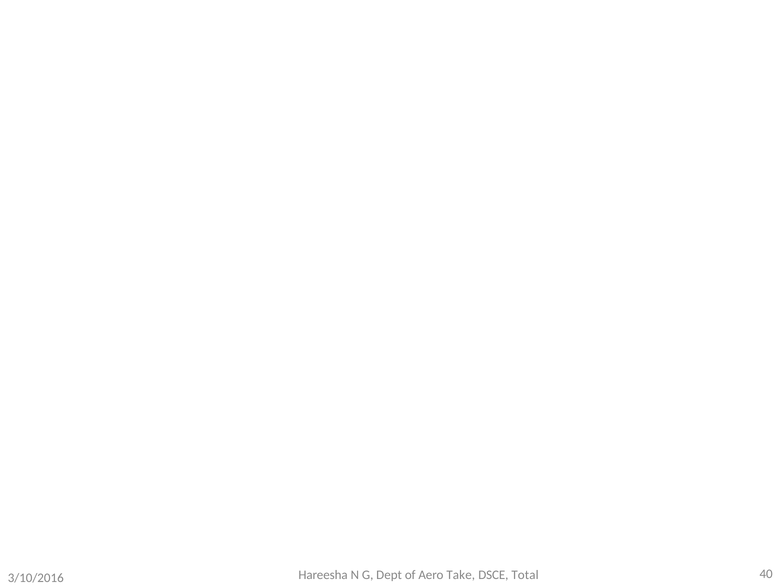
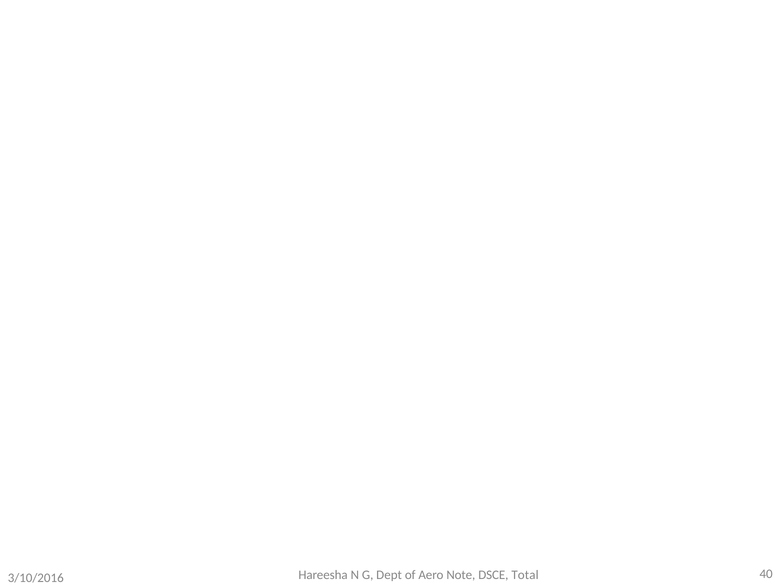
Take: Take -> Note (461, 576)
